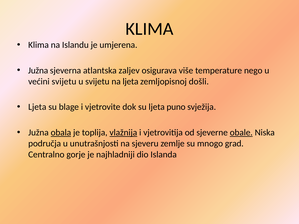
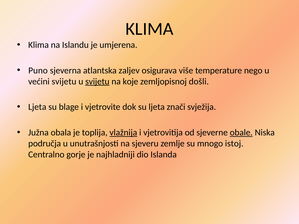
Južna: Južna -> Puno (38, 71)
svijetu underline: none -> present (97, 82)
na ljeta: ljeta -> koje (130, 82)
puno: puno -> znači (176, 107)
obala underline: present -> none (61, 133)
grad: grad -> istoj (234, 144)
